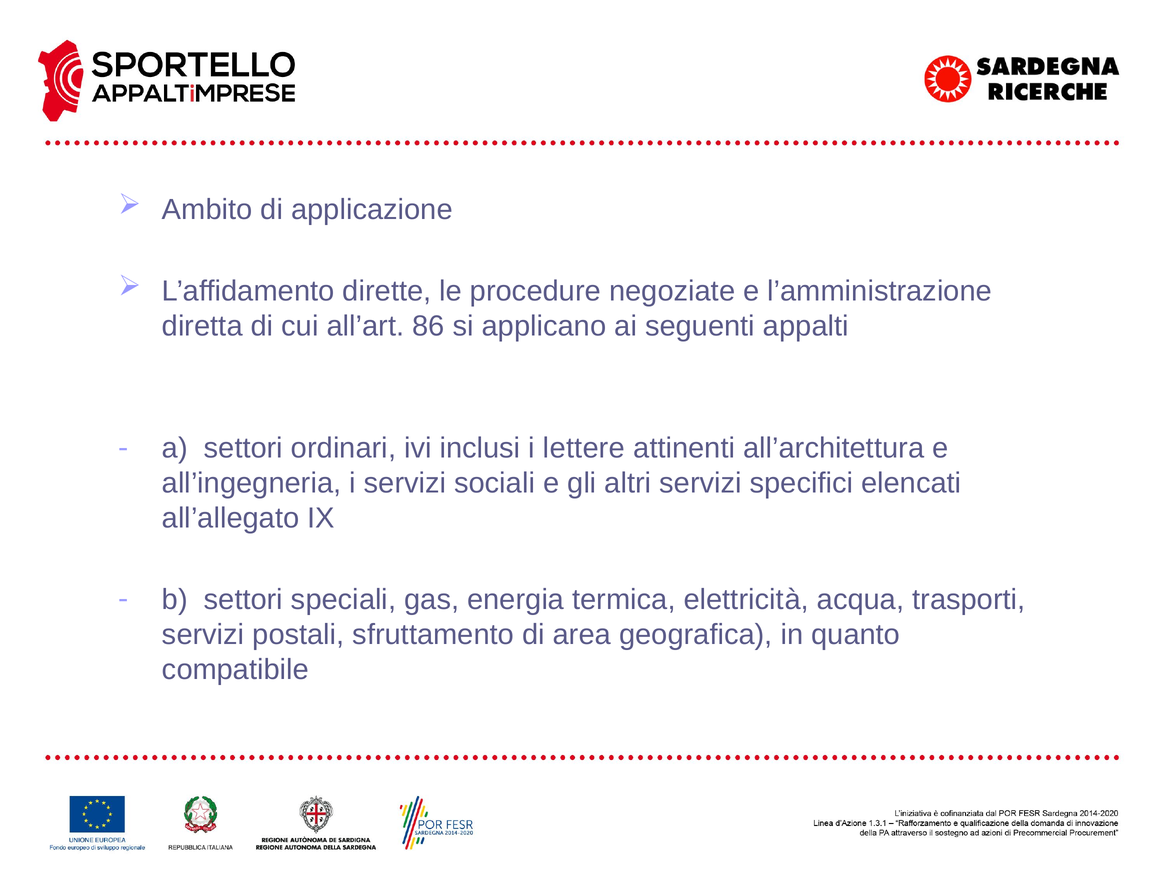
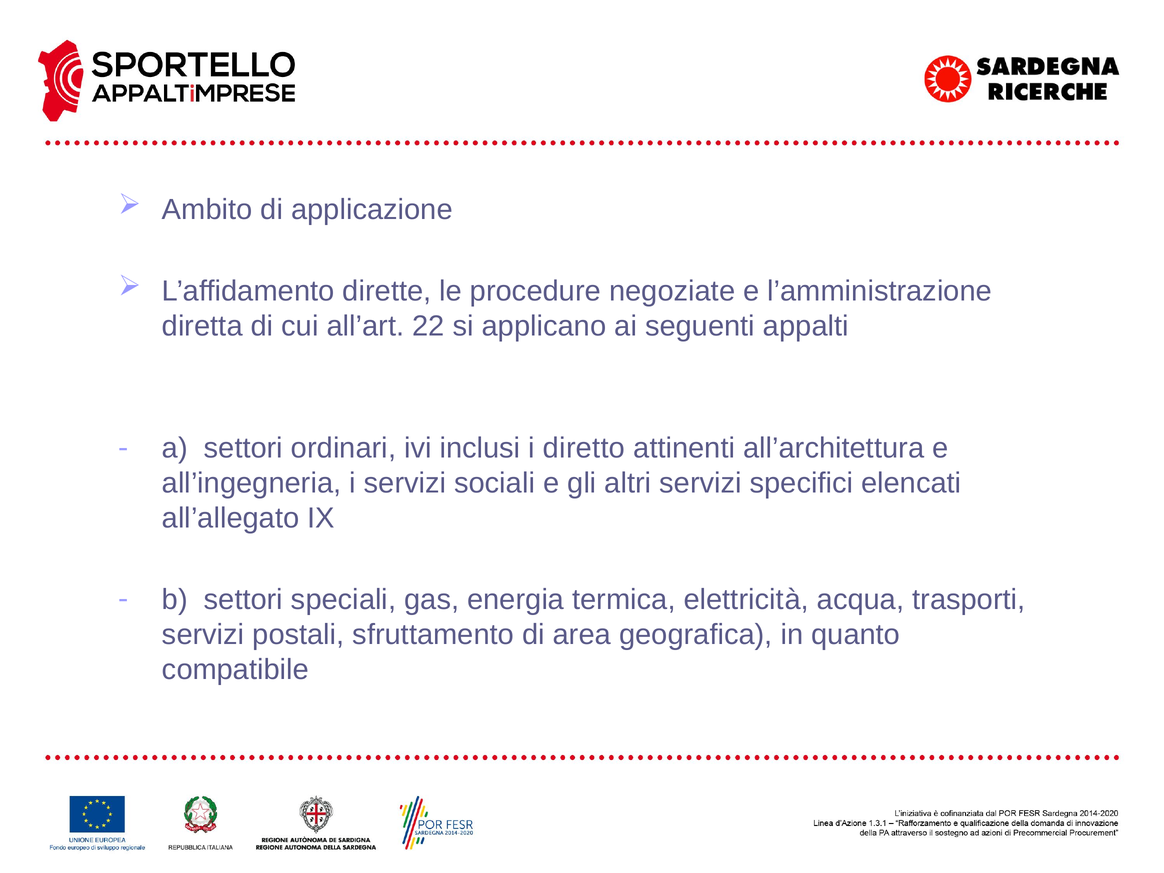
86: 86 -> 22 (428, 326)
lettere: lettere -> diretto (584, 448)
